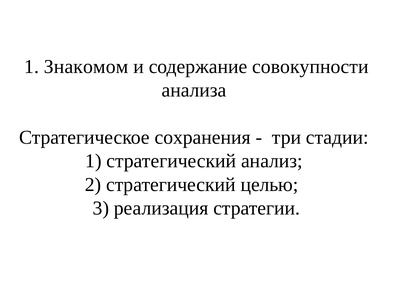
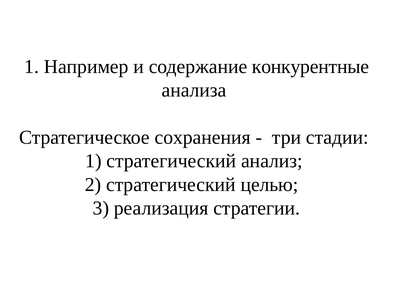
Знакомом: Знакомом -> Например (86, 67)
совокупности: совокупности -> конкурентные (310, 67)
